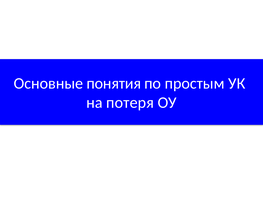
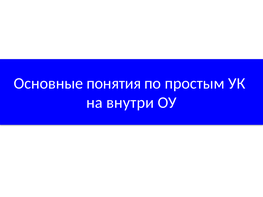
потеря: потеря -> внутри (130, 103)
